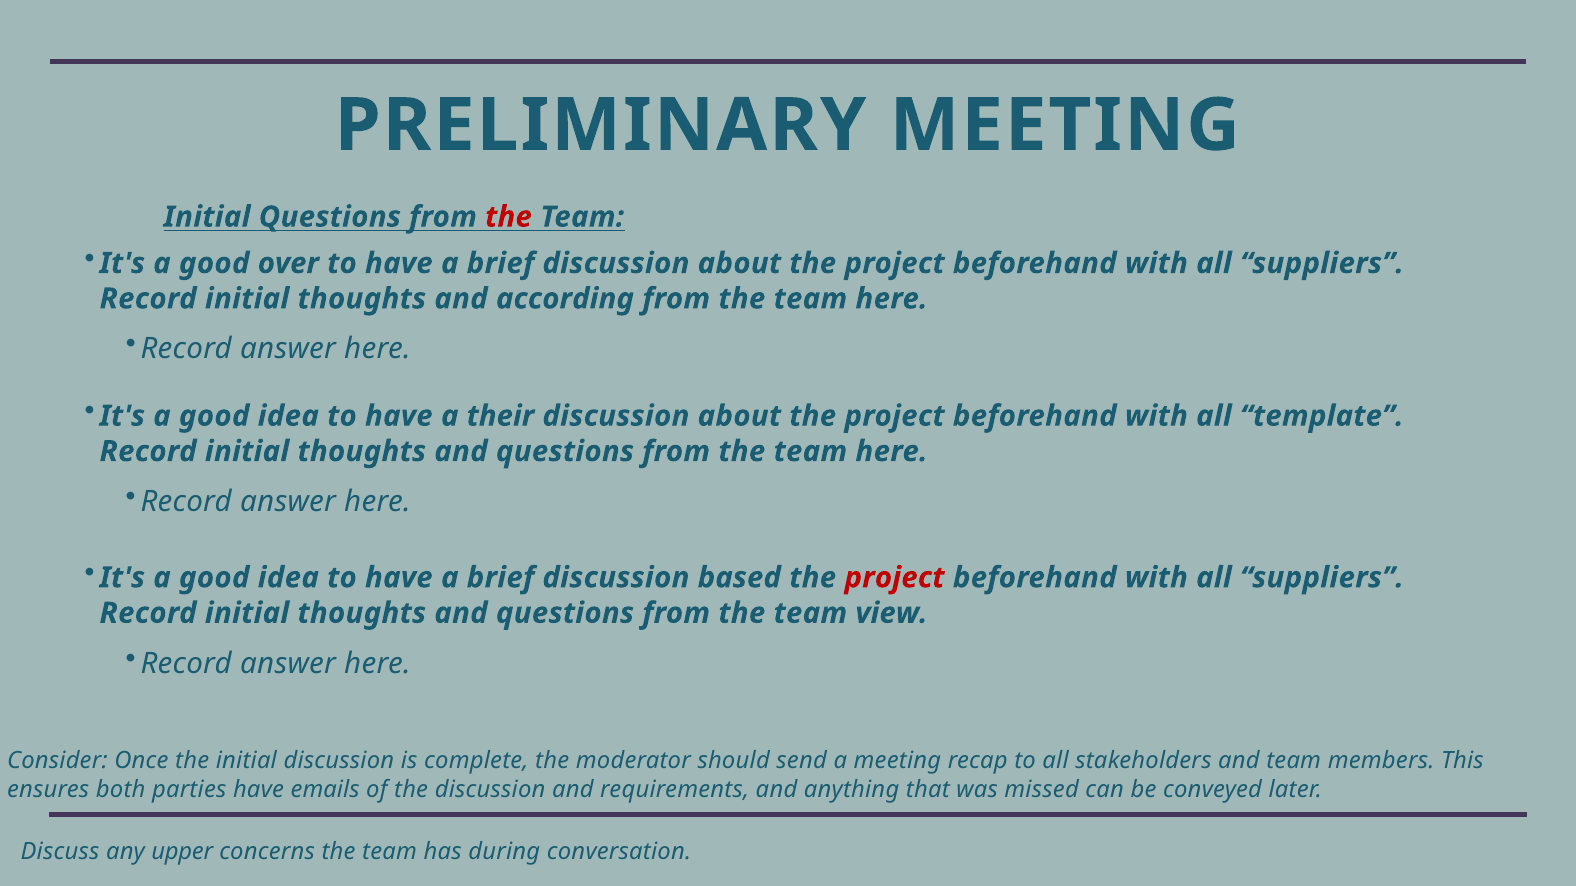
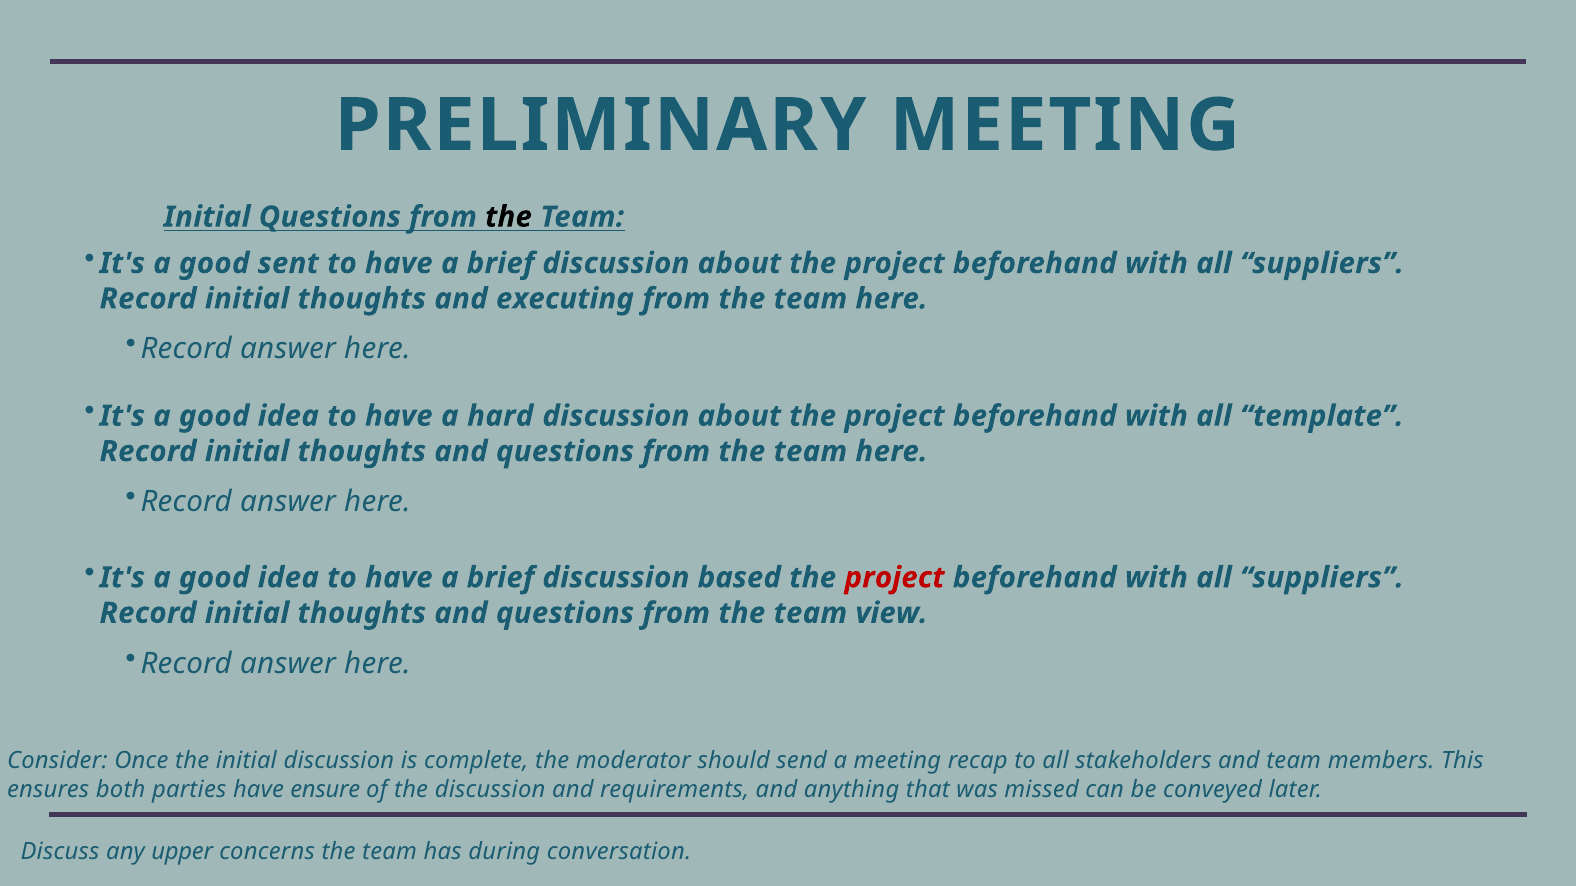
the colour: red -> black (509, 217)
over: over -> sent (288, 263)
according: according -> executing (565, 299)
their: their -> hard (500, 416)
emails: emails -> ensure (325, 790)
